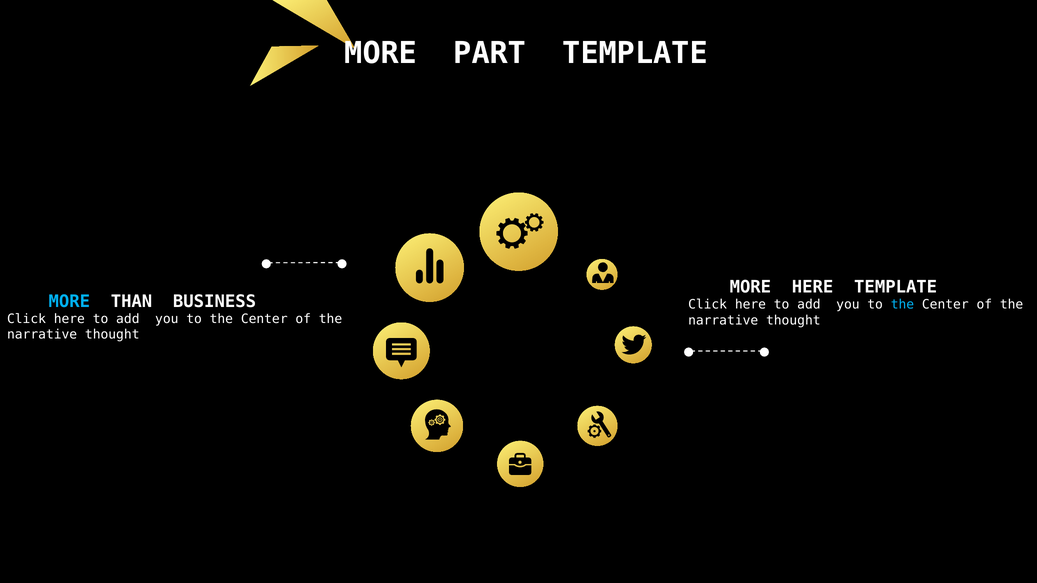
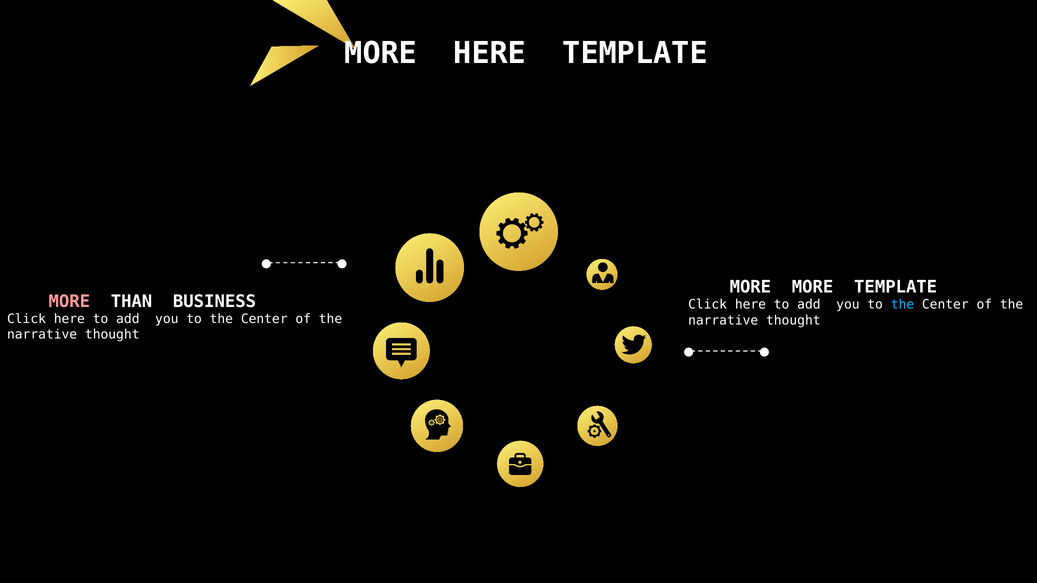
MORE PART: PART -> HERE (490, 53)
MORE HERE: HERE -> MORE (813, 287)
MORE colour: light blue -> pink (69, 301)
